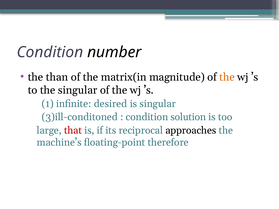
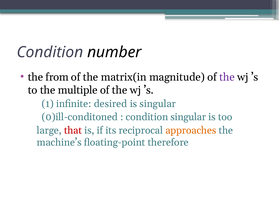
than: than -> from (57, 77)
the colour: orange -> purple (227, 77)
the singular: singular -> multiple (78, 90)
3)ill-conditoned: 3)ill-conditoned -> 0)ill-conditoned (80, 117)
condition solution: solution -> singular (188, 117)
approaches colour: black -> orange (191, 130)
